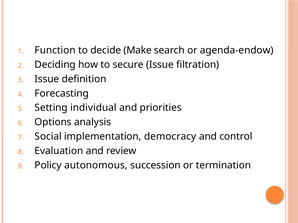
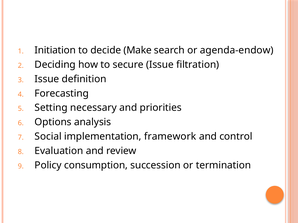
Function: Function -> Initiation (55, 50)
individual: individual -> necessary (93, 108)
democracy: democracy -> framework (170, 137)
autonomous: autonomous -> consumption (96, 166)
